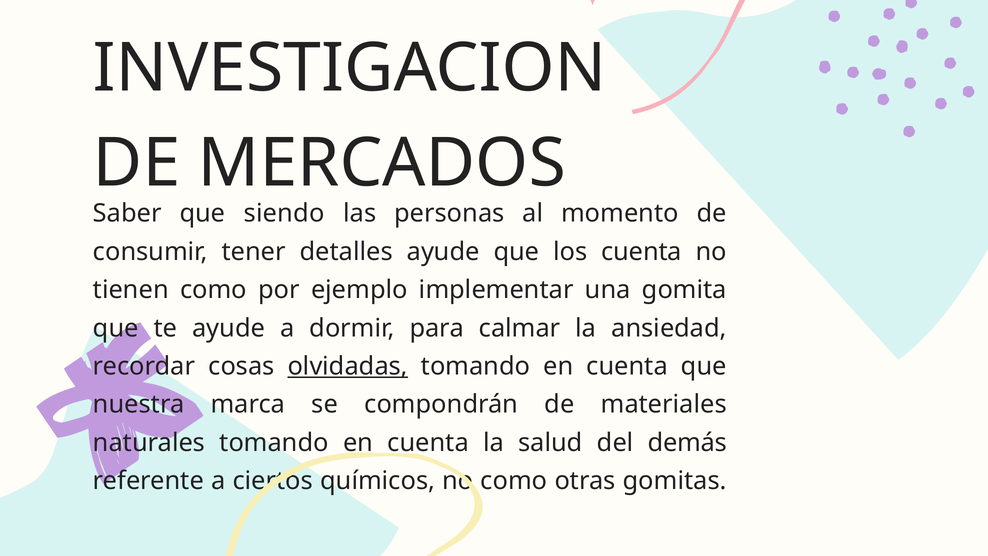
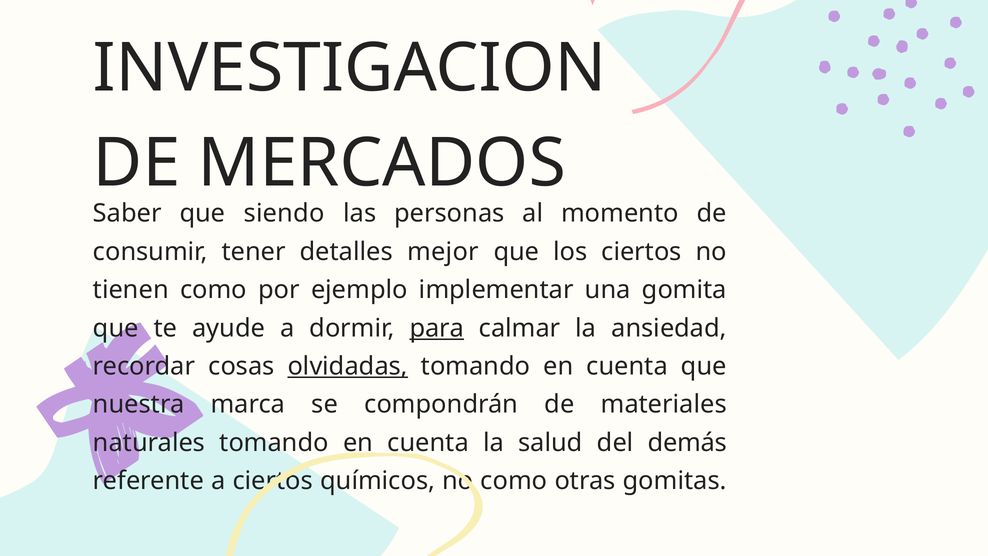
detalles ayude: ayude -> mejor (443, 252)
los cuenta: cuenta -> ciertos (641, 252)
para underline: none -> present (437, 328)
